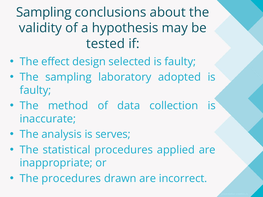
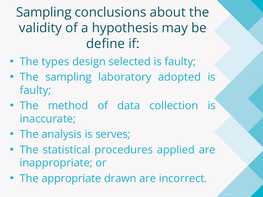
tested: tested -> define (106, 44)
effect: effect -> types (55, 62)
The procedures: procedures -> appropriate (71, 179)
